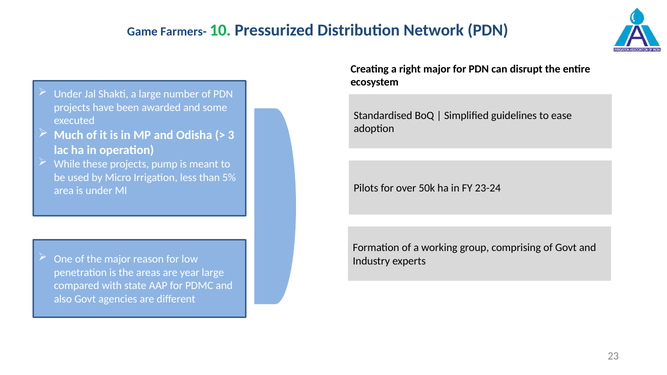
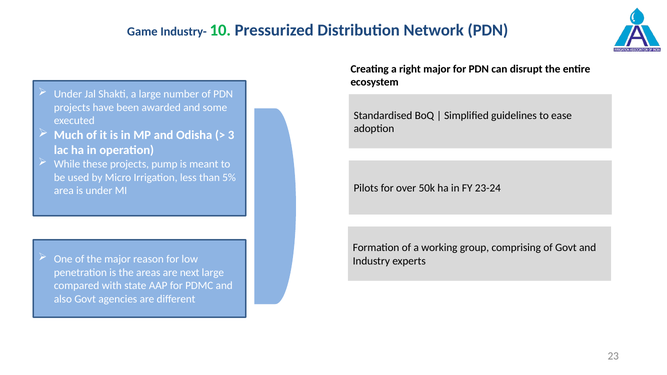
Farmers-: Farmers- -> Industry- (184, 31)
year: year -> next (190, 273)
